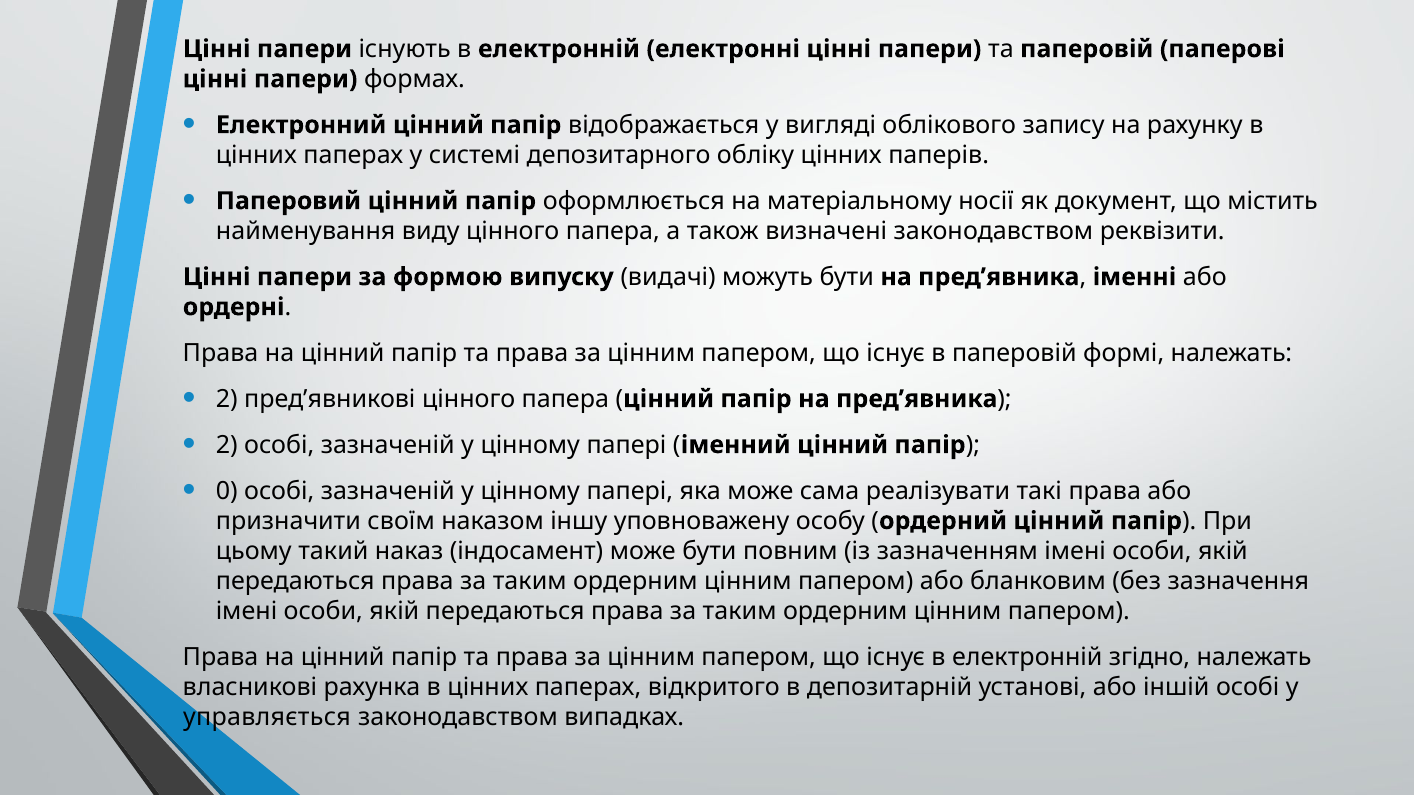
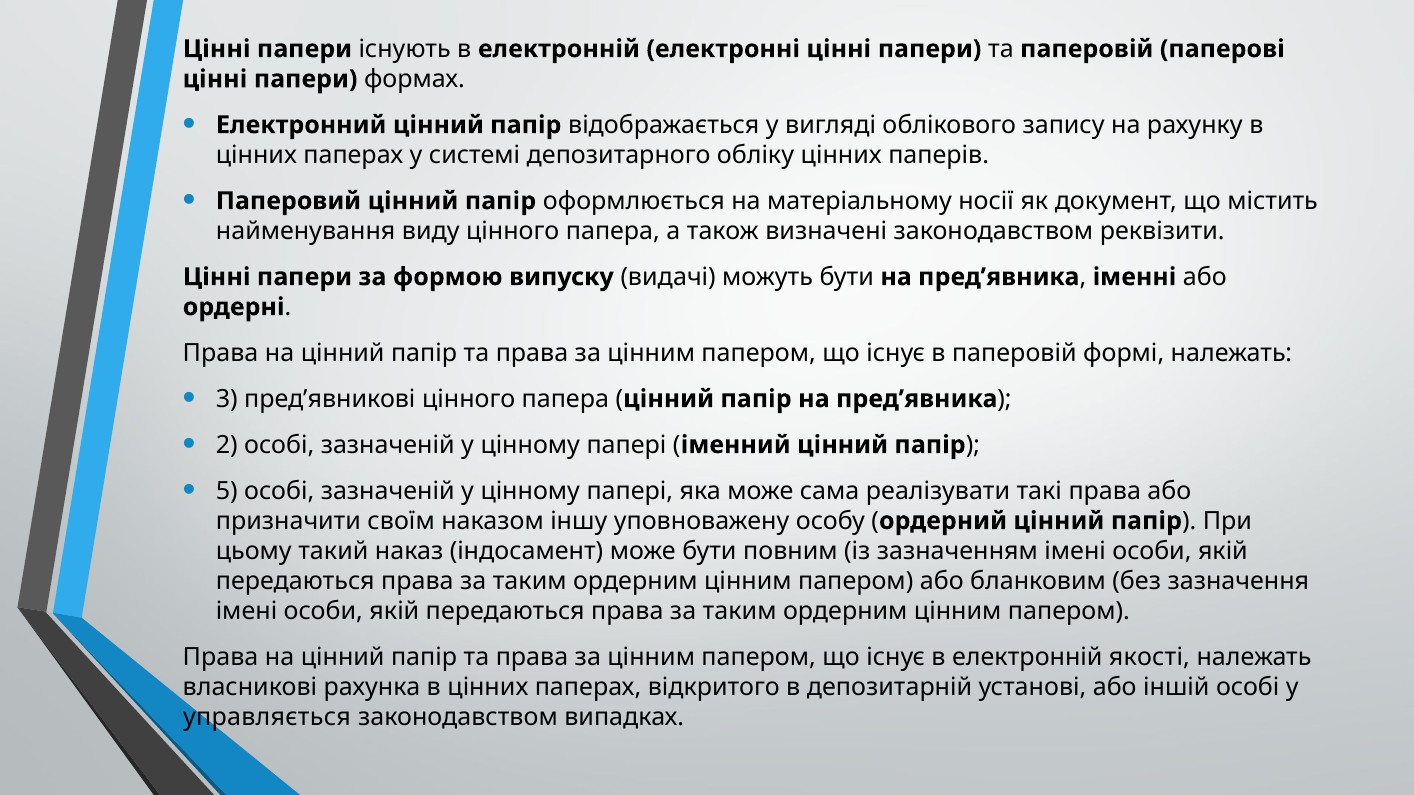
2: 2 -> 3 (227, 399)
0: 0 -> 5 (227, 491)
згідно: згідно -> якості (1149, 657)
